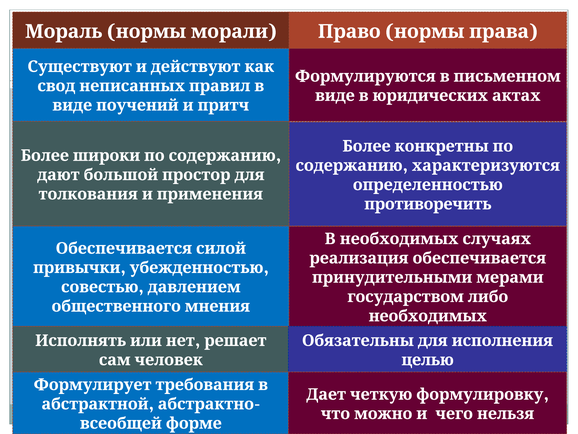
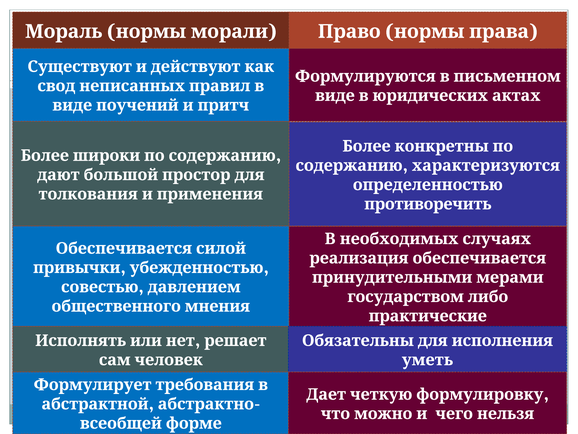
необходимых: необходимых -> практические (428, 316)
целью: целью -> уметь (427, 359)
